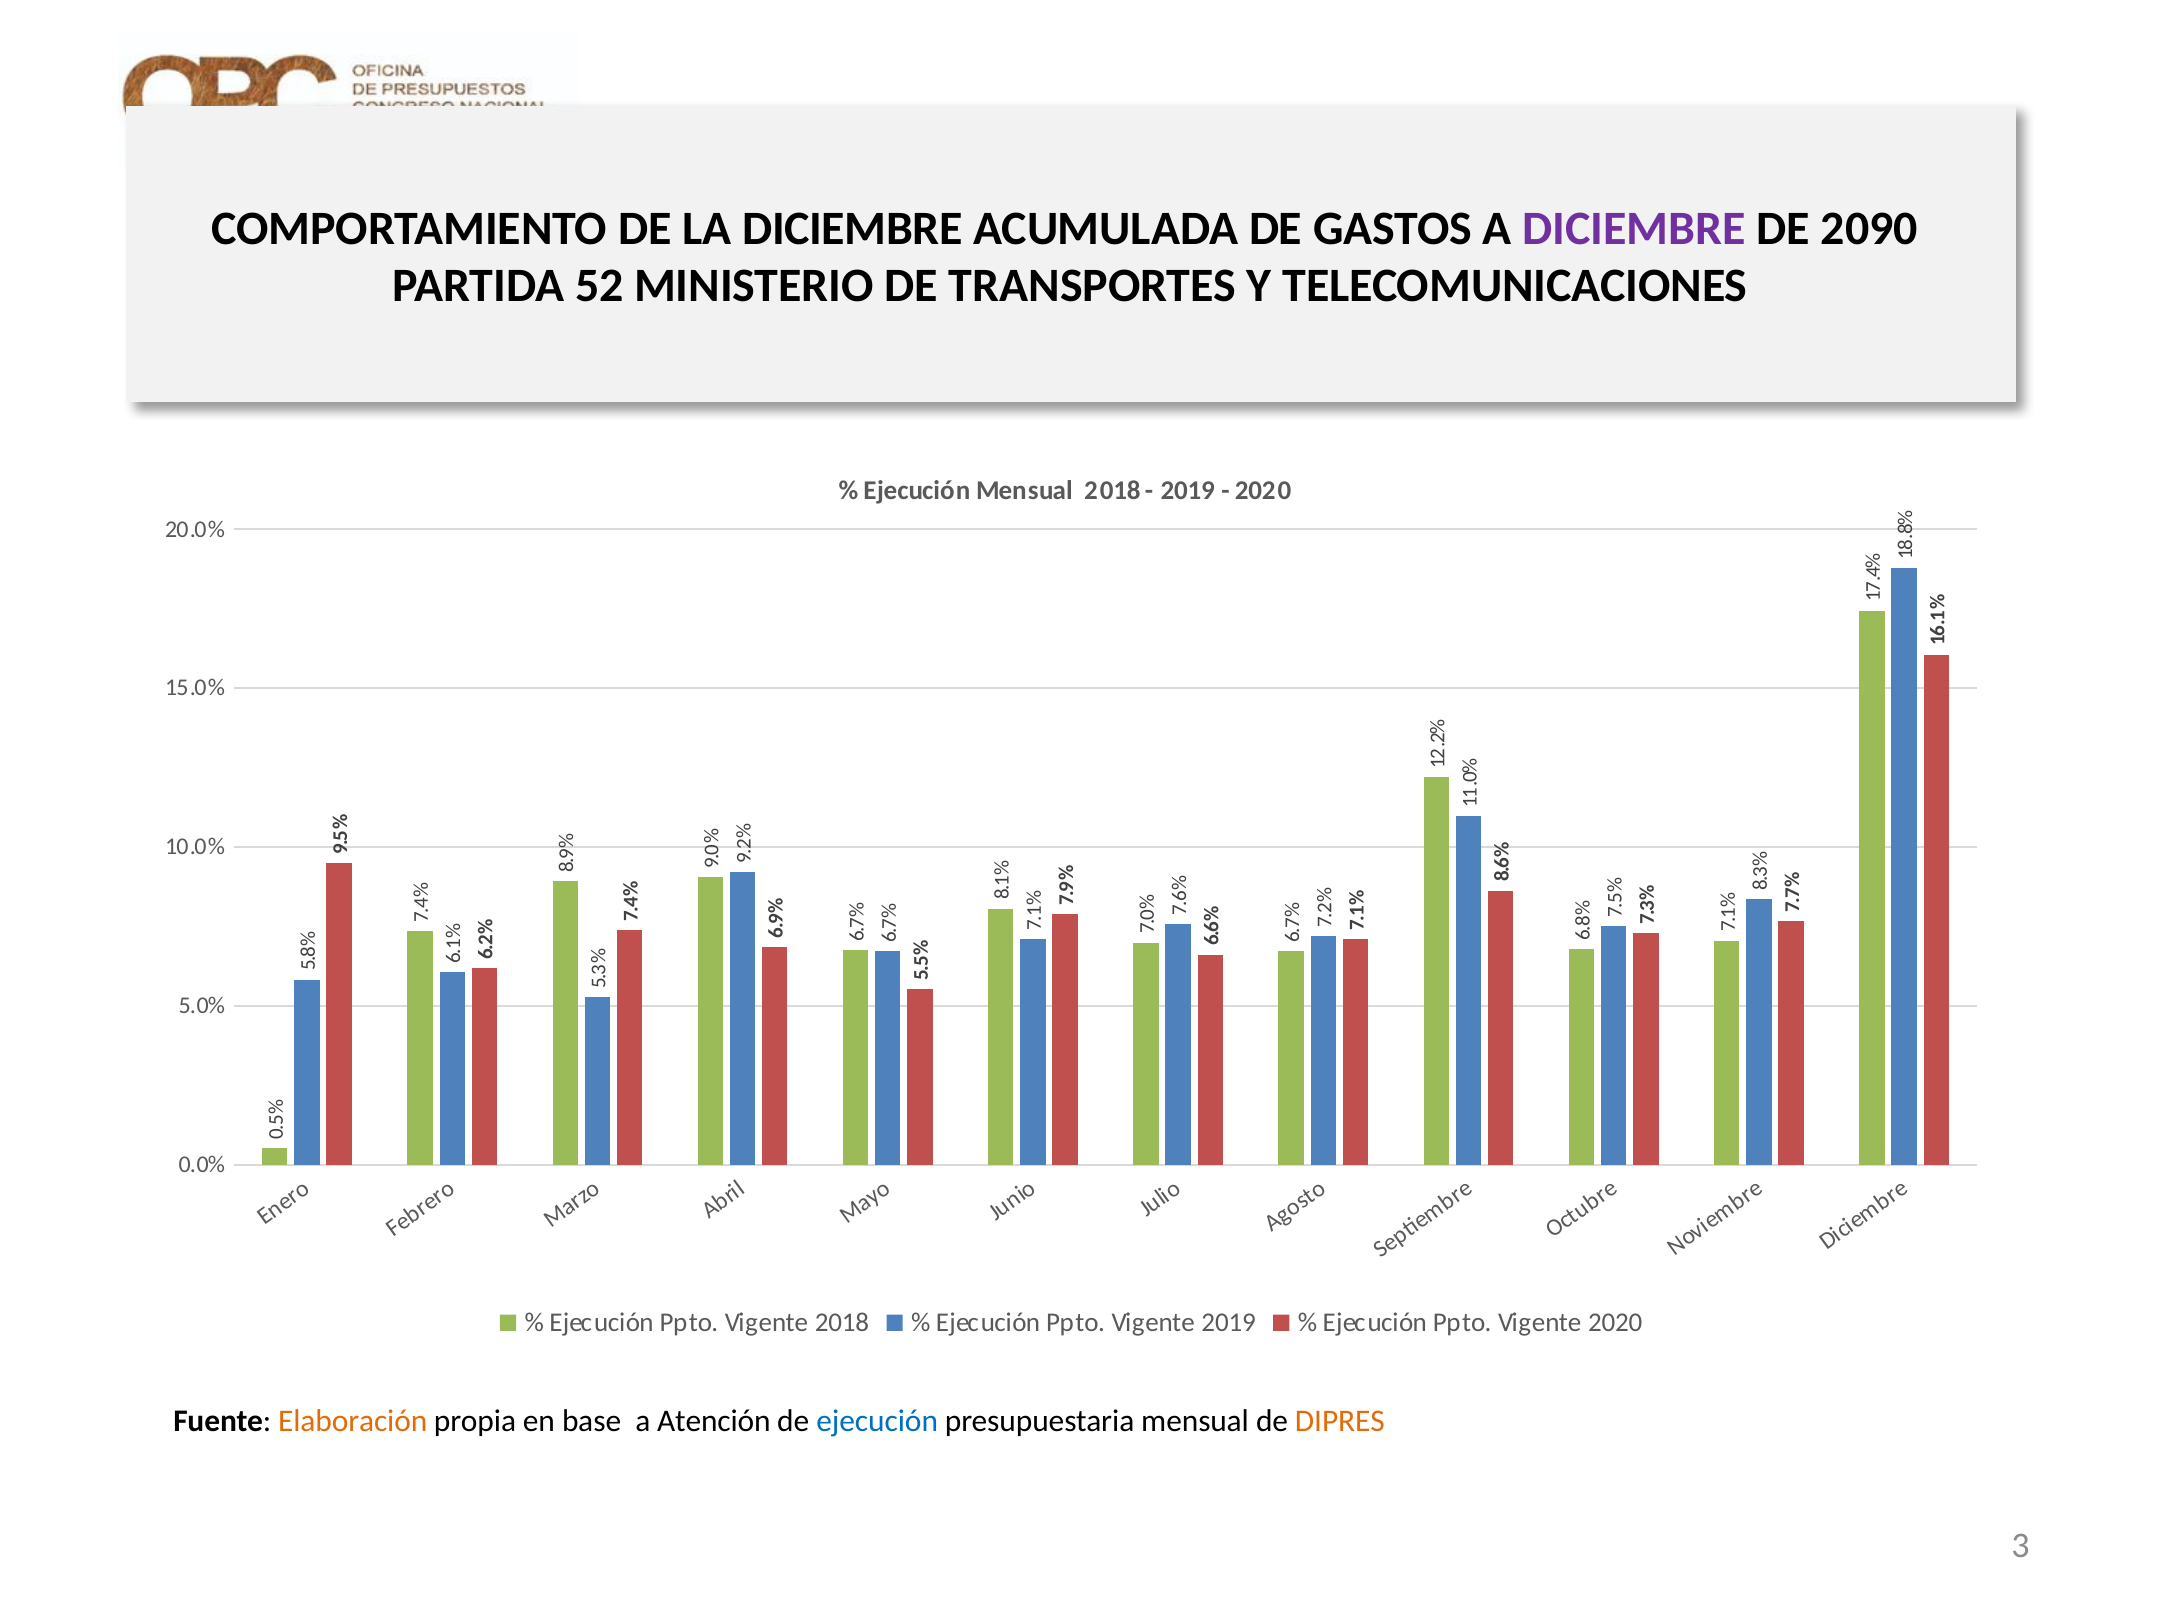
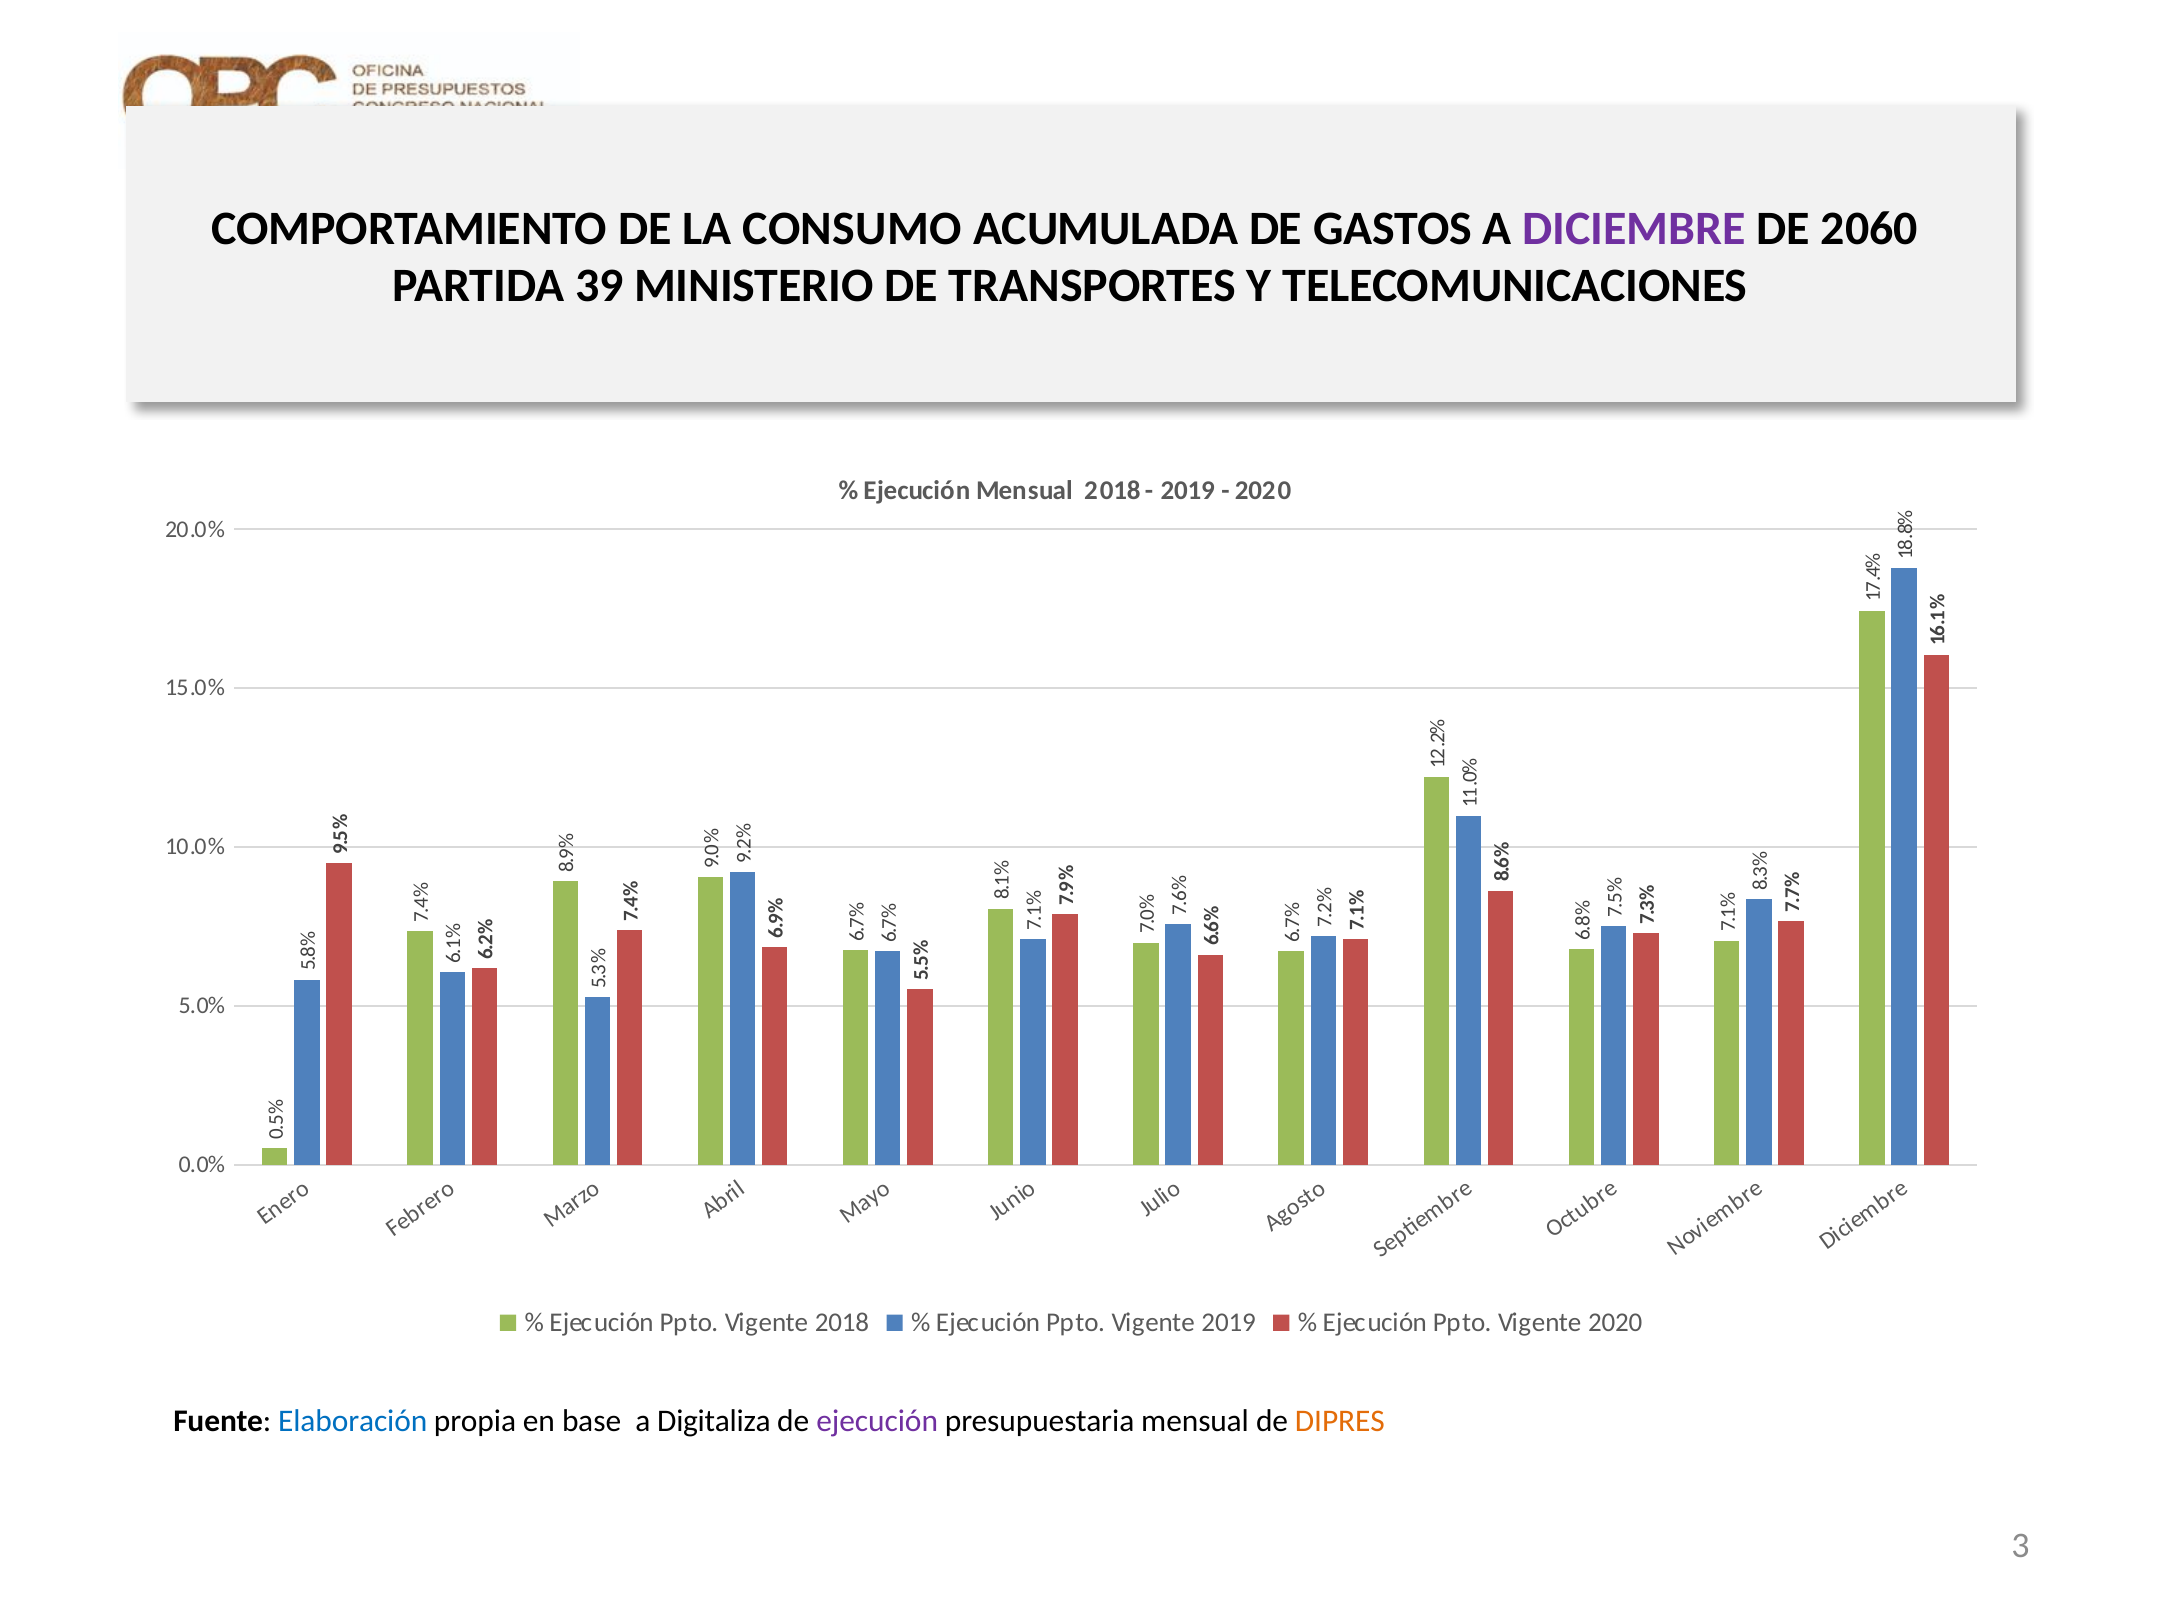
LA DICIEMBRE: DICIEMBRE -> CONSUMO (852, 228)
2090: 2090 -> 2060 (1869, 228)
52: 52 -> 39 (599, 286)
Elaboración colour: orange -> blue (353, 1422)
Atención: Atención -> Digitaliza (714, 1422)
ejecución colour: blue -> purple (877, 1422)
